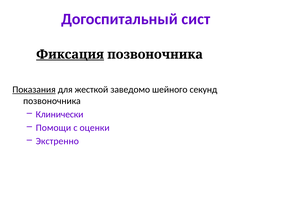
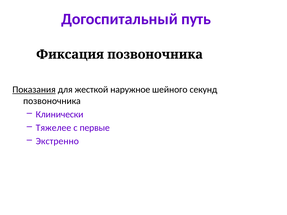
сист: сист -> путь (196, 19)
Фиксация underline: present -> none (70, 55)
заведомо: заведомо -> наружное (130, 90)
Помощи: Помощи -> Тяжелее (53, 128)
оценки: оценки -> первые (95, 128)
